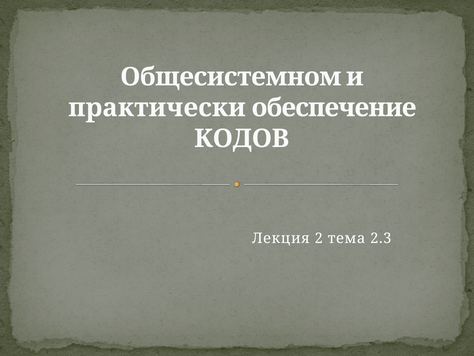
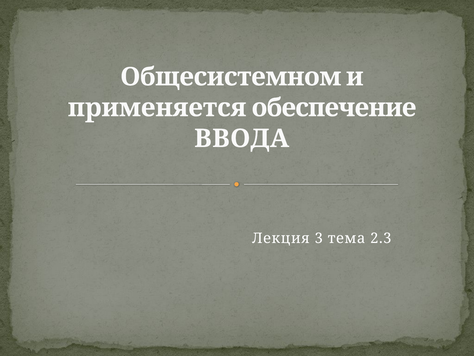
практически: практически -> применяется (157, 108)
КОДОВ: КОДОВ -> ВВОДА (242, 138)
2: 2 -> 3 (319, 238)
